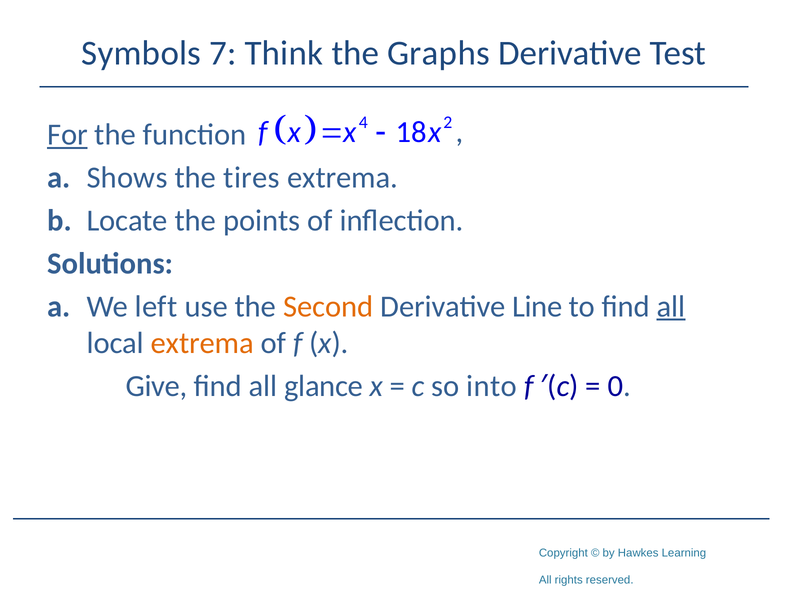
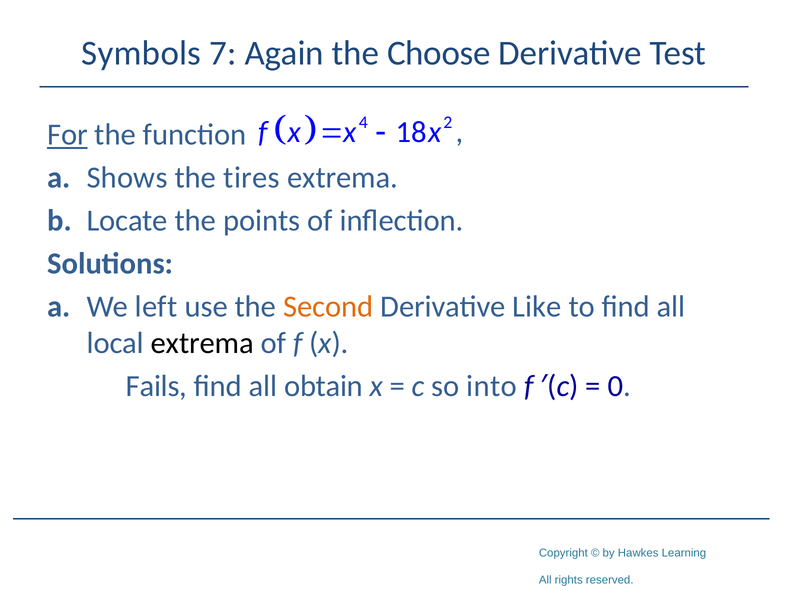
Think: Think -> Again (284, 53)
Graphs: Graphs -> Choose (439, 53)
Line: Line -> Like (537, 306)
all underline: present -> none (671, 306)
extrema colour: orange -> black (202, 343)
Give: Give -> Fails (156, 386)
glance: glance -> obtain (324, 386)
